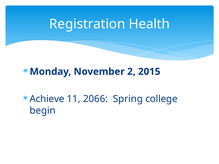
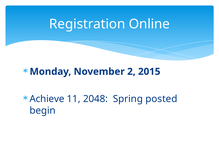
Health: Health -> Online (149, 24)
2066: 2066 -> 2048 (95, 99)
college: college -> posted (161, 99)
